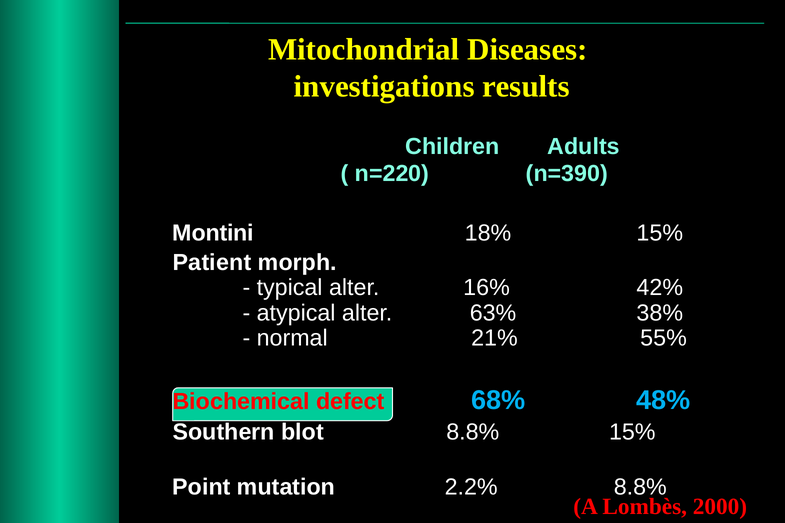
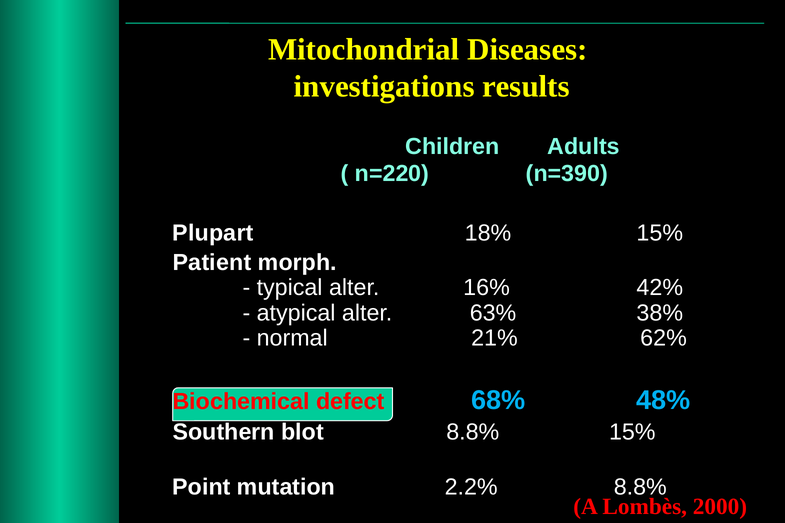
Montini: Montini -> Plupart (213, 233)
55%: 55% -> 62% (664, 338)
